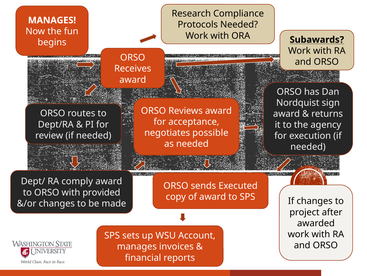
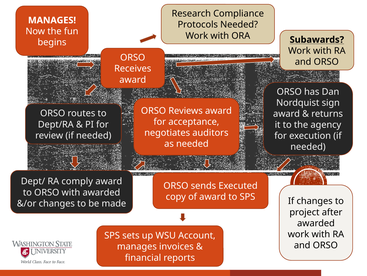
possible: possible -> auditors (210, 132)
with provided: provided -> awarded (101, 192)
